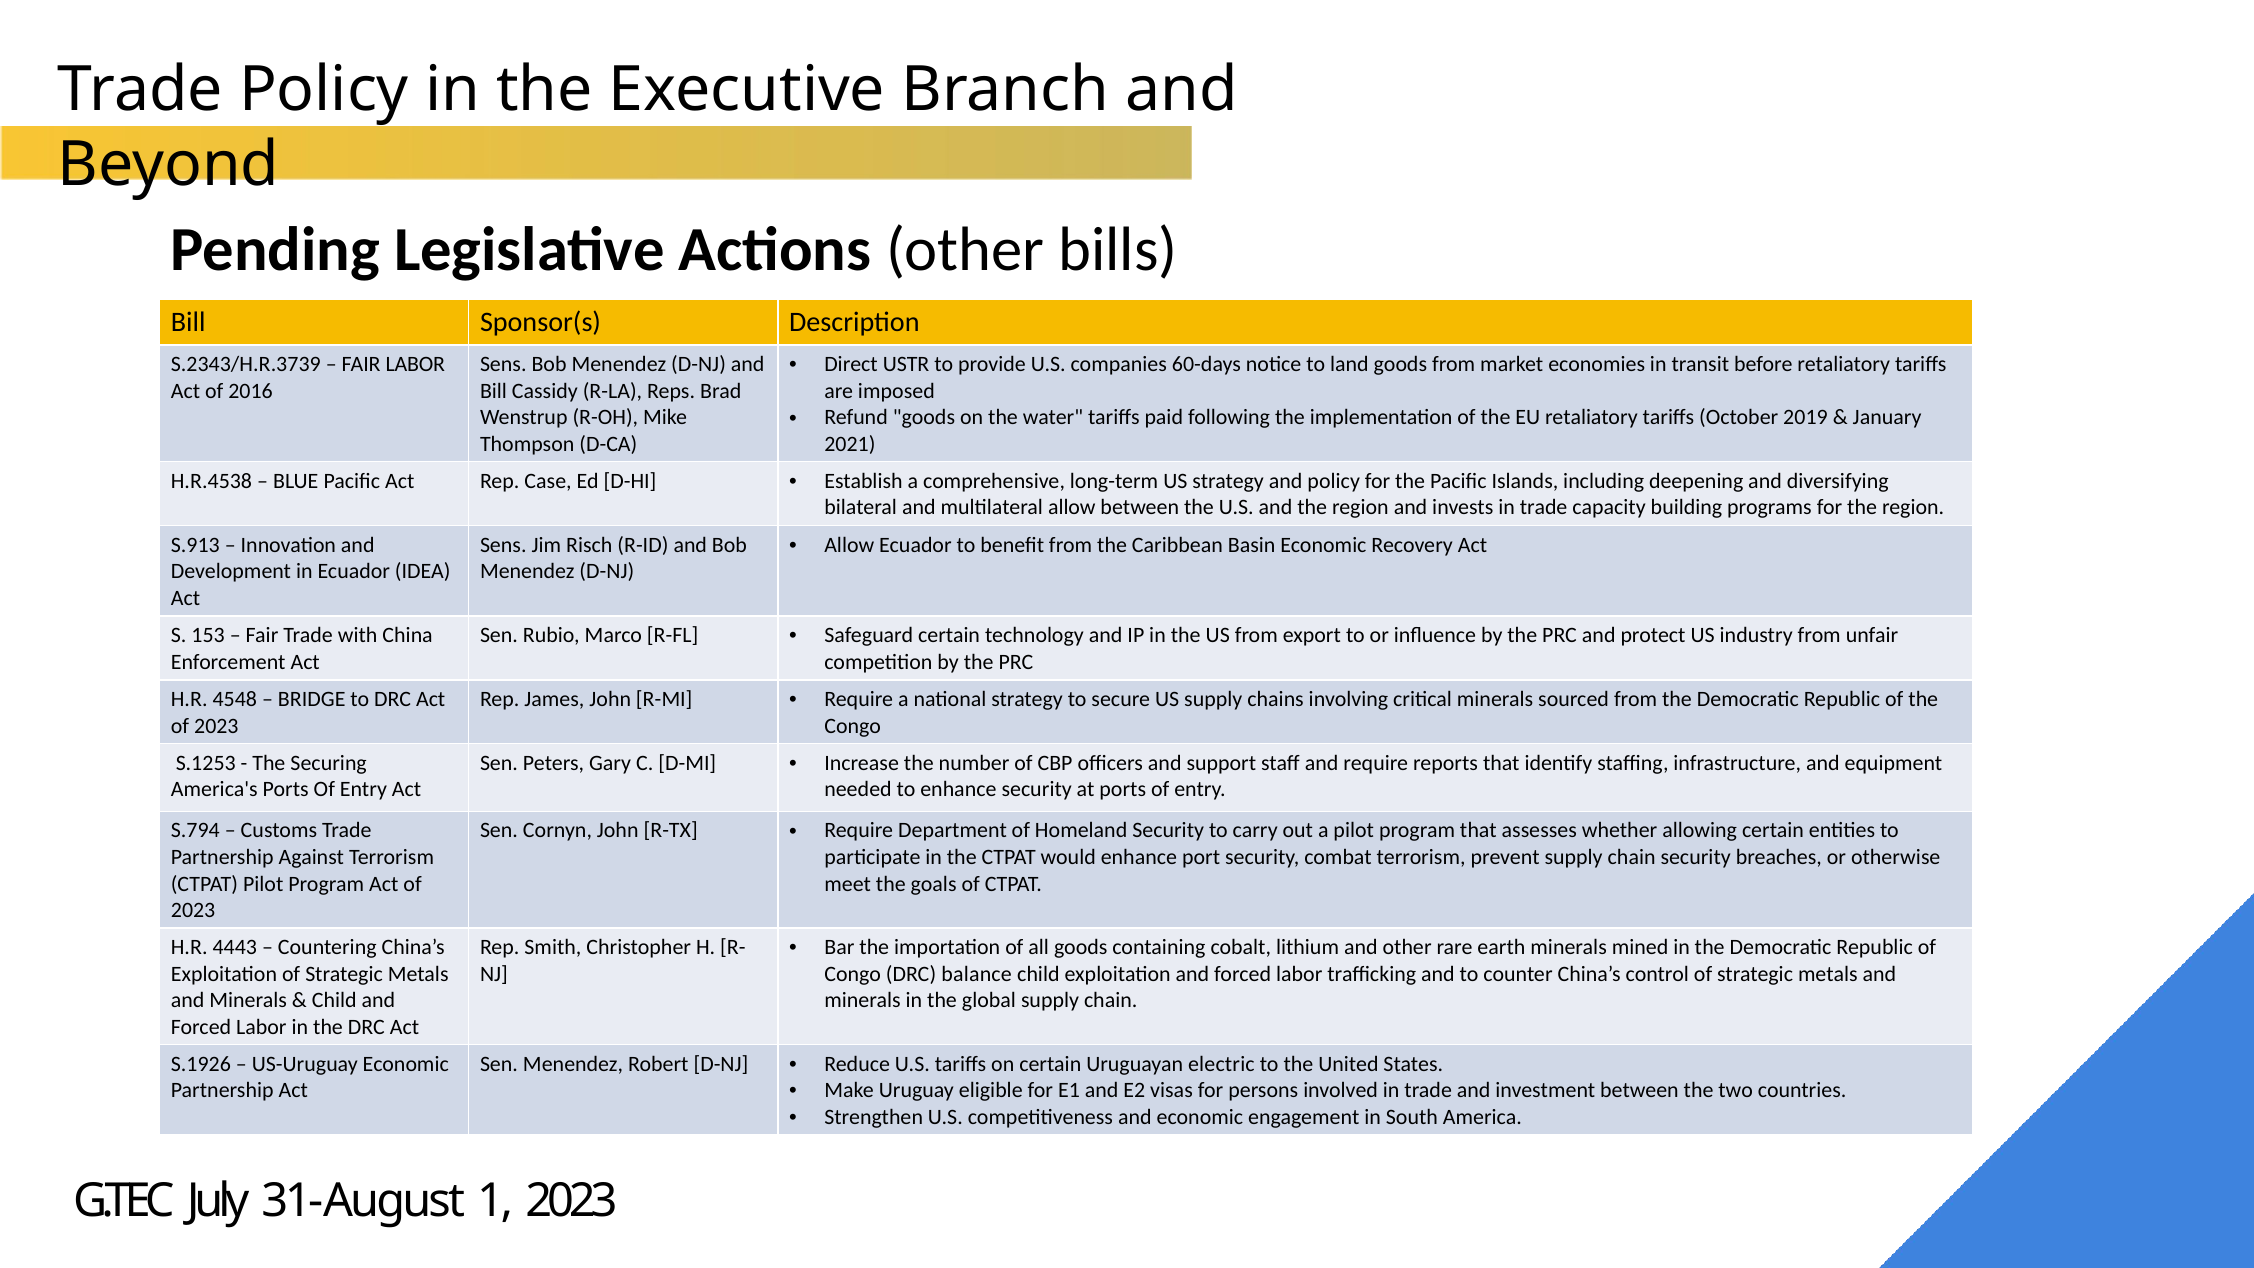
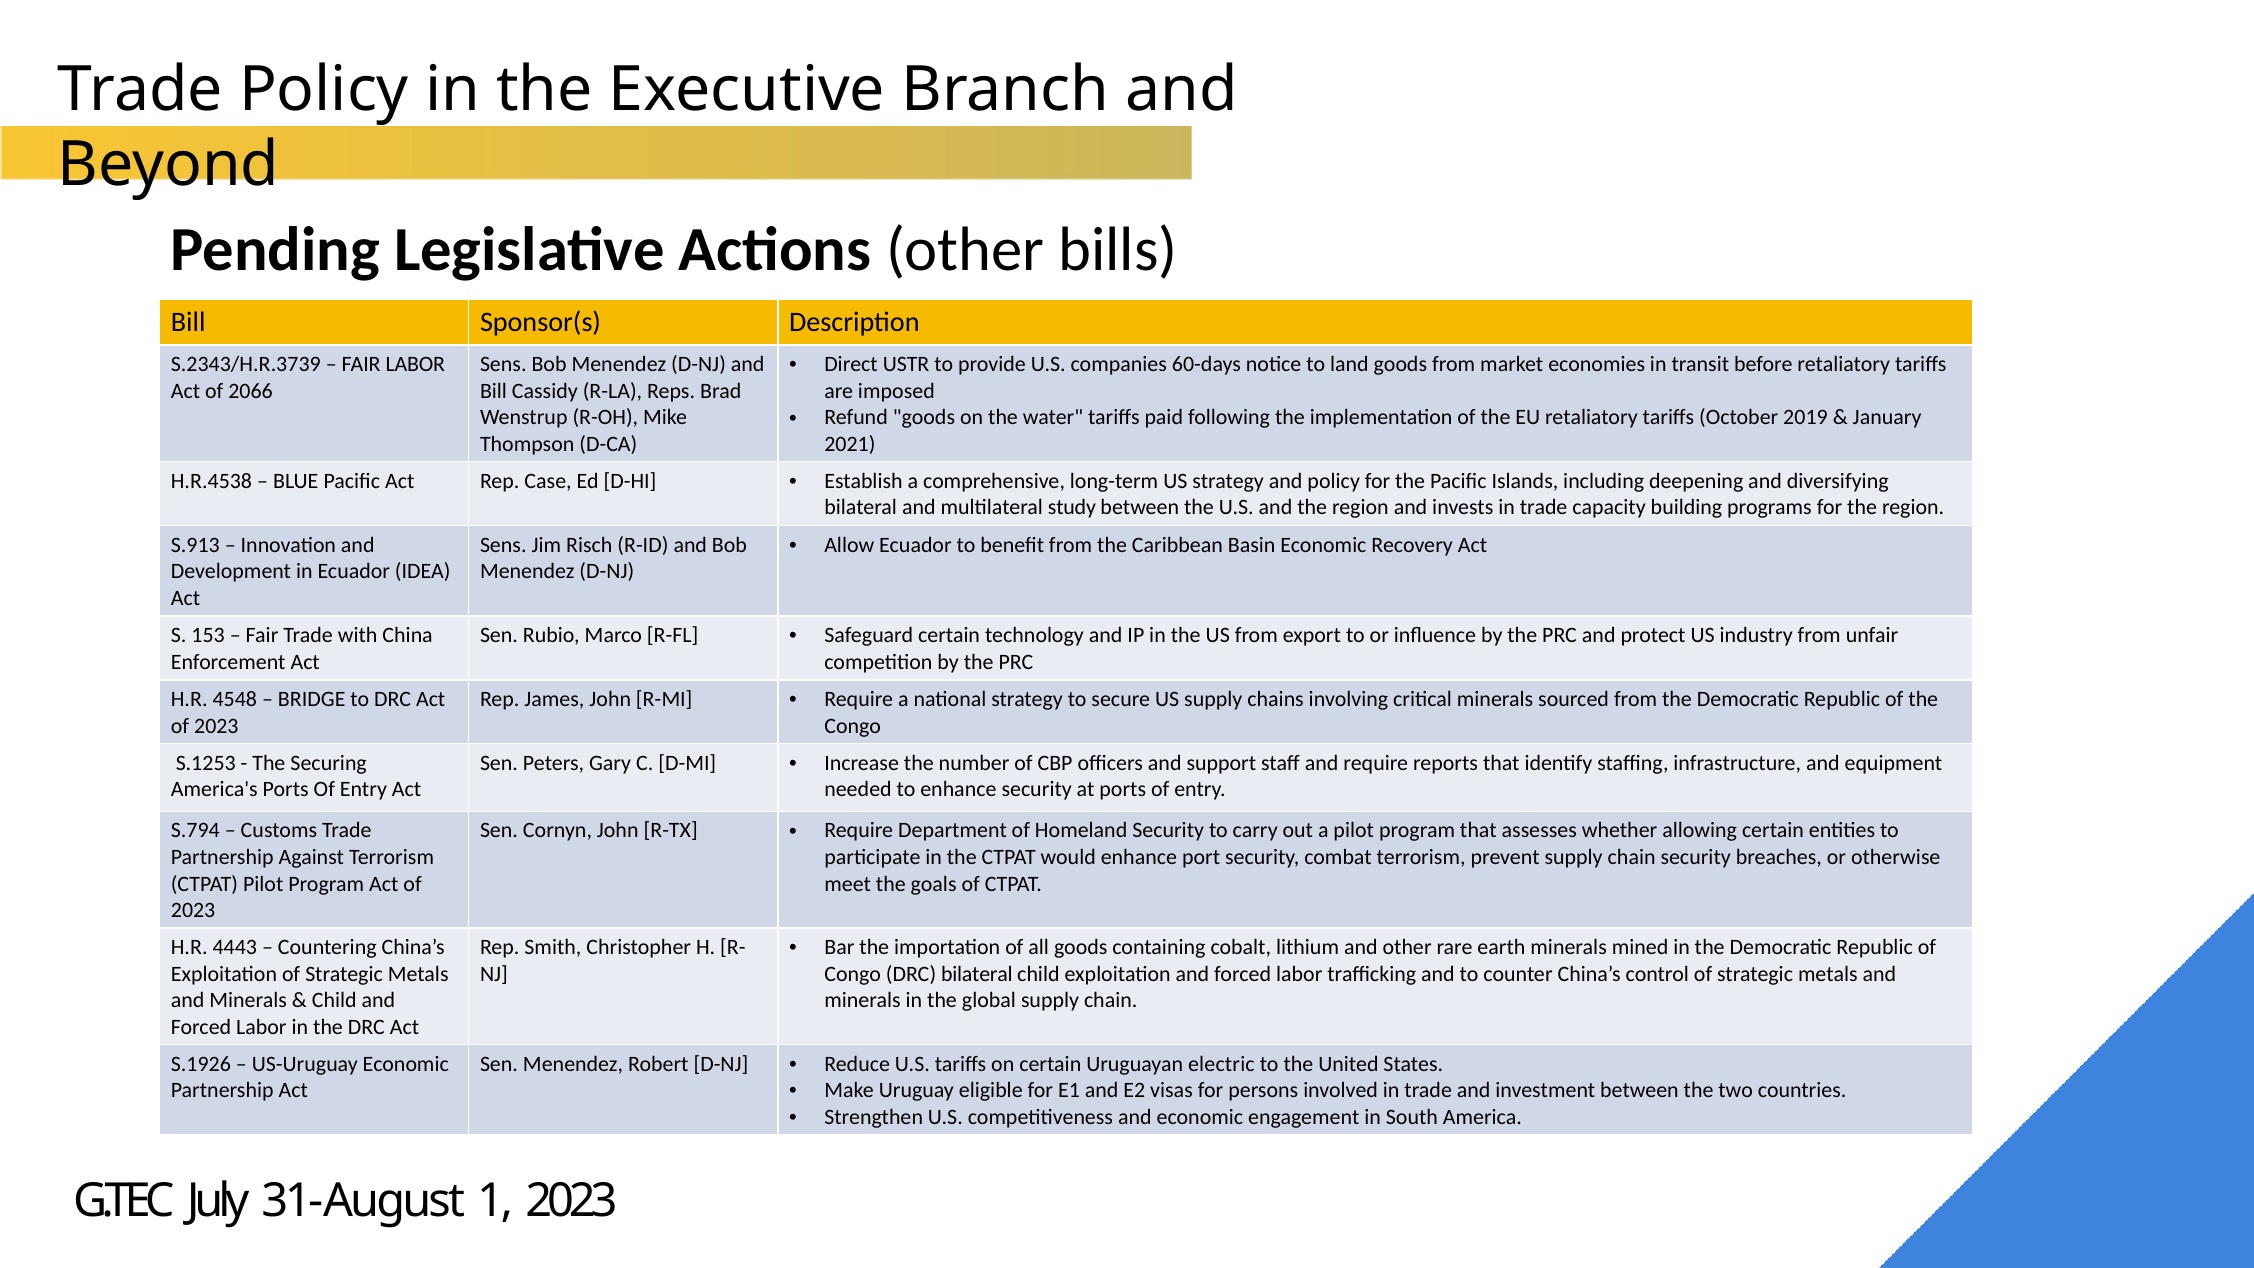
2016: 2016 -> 2066 (251, 391)
multilateral allow: allow -> study (1072, 508)
DRC balance: balance -> bilateral (977, 974)
